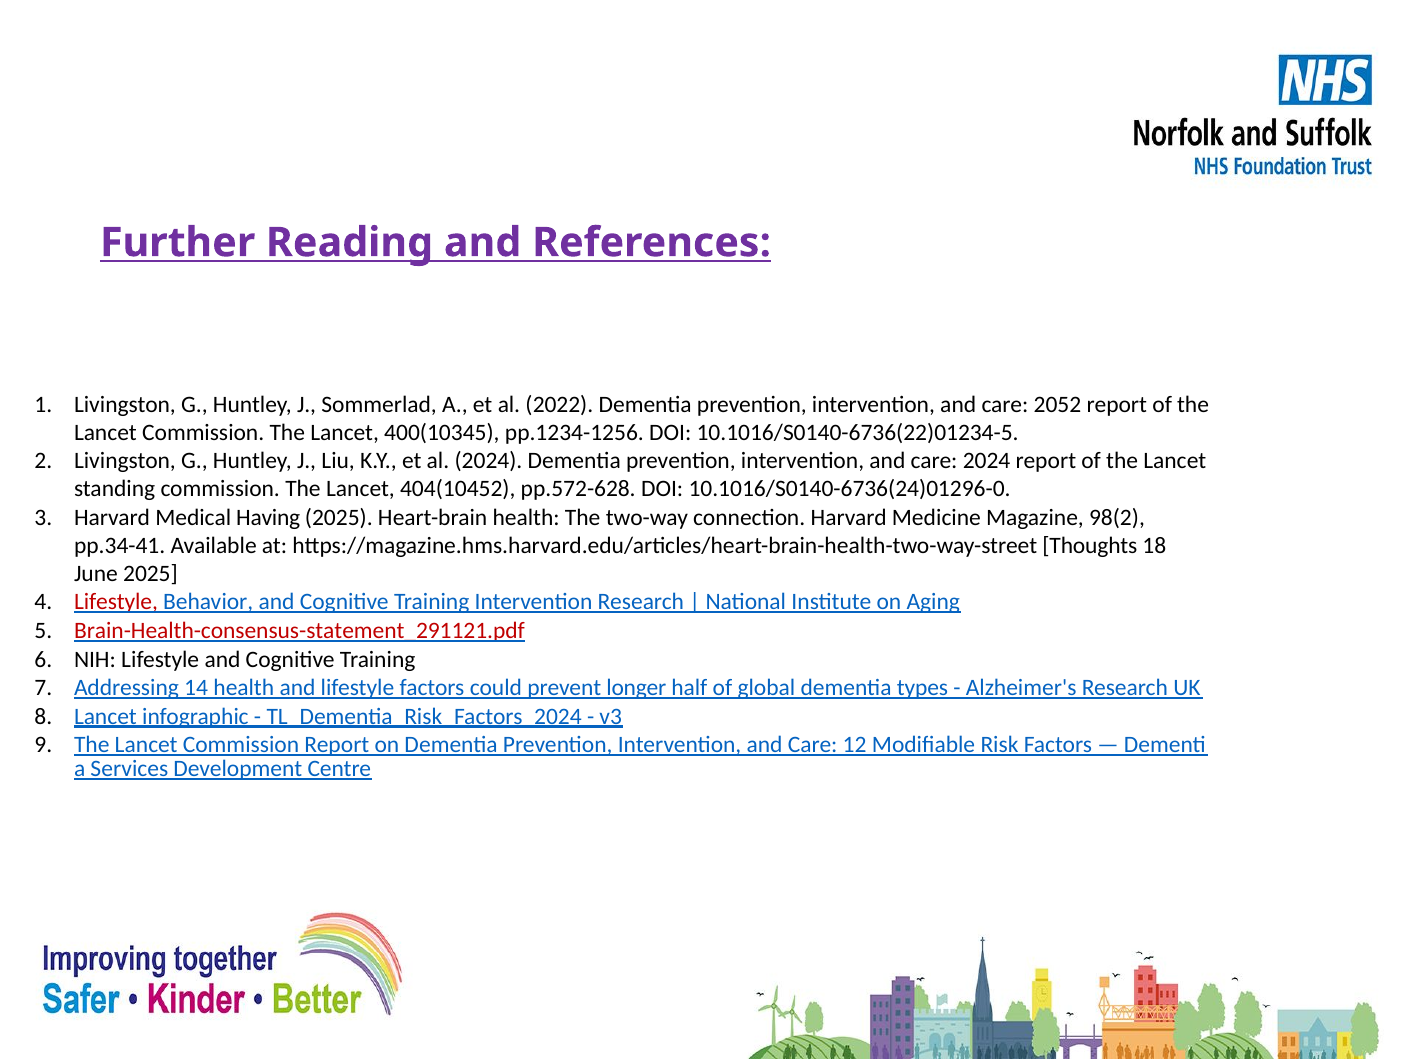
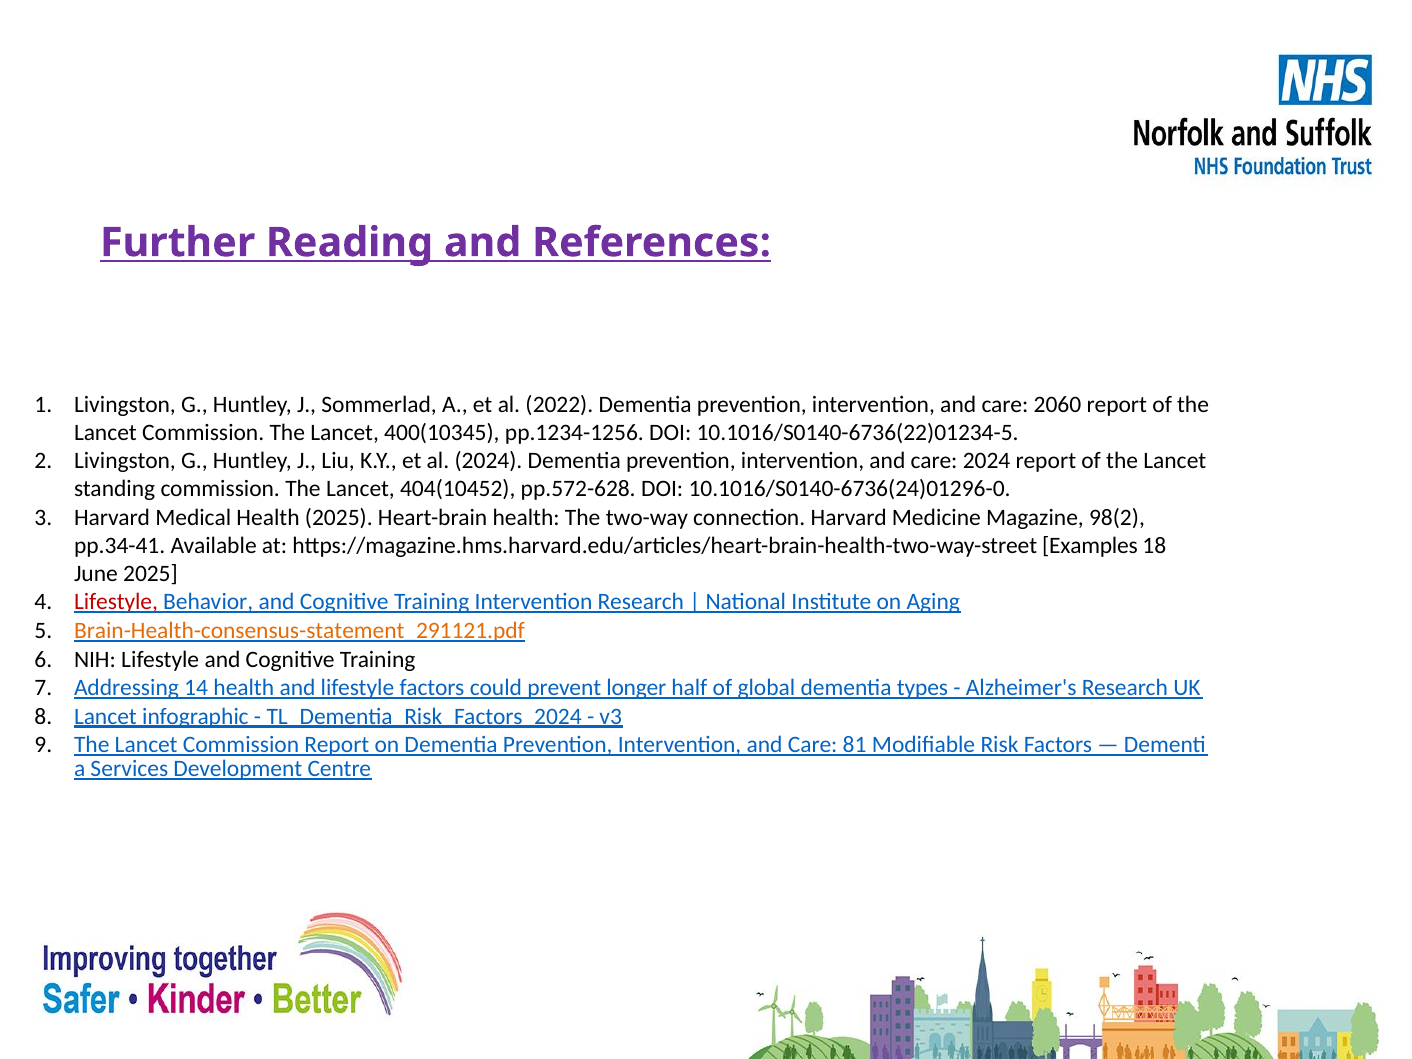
2052: 2052 -> 2060 (1057, 404)
Medical Having: Having -> Health (268, 517)
Thoughts: Thoughts -> Examples (1090, 546)
Brain-Health-consensus-statement_291121.pdf colour: red -> orange (299, 631)
12: 12 -> 81 (855, 745)
